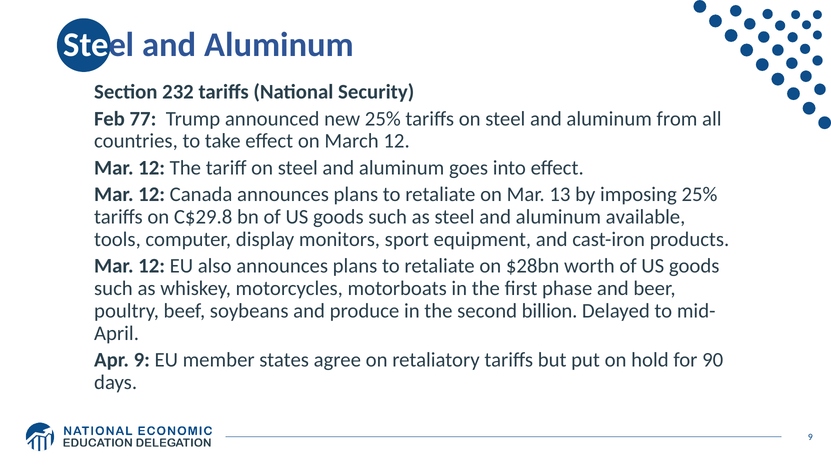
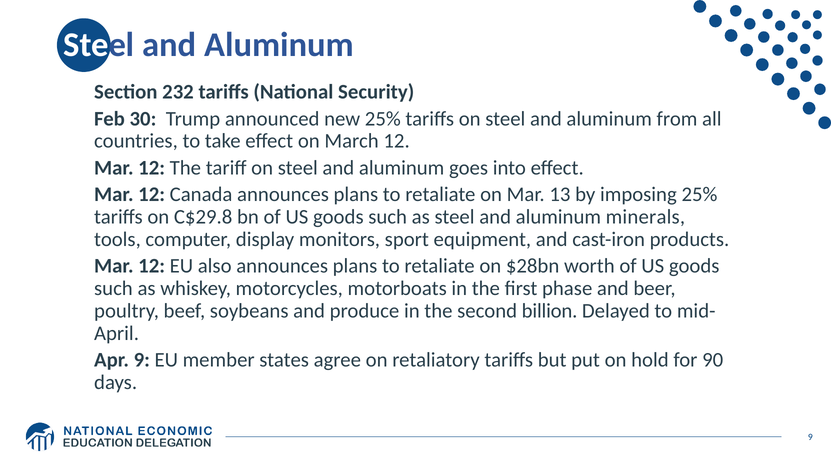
77: 77 -> 30 (143, 119)
available: available -> minerals (645, 217)
